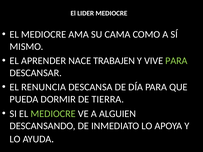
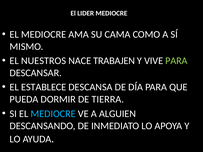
APRENDER: APRENDER -> NUESTROS (44, 61)
RENUNCIA: RENUNCIA -> ESTABLECE (44, 87)
MEDIOCRE colour: light green -> light blue (53, 114)
